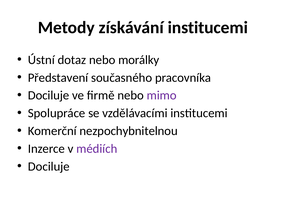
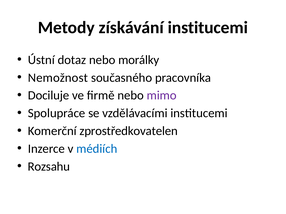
Představení: Představení -> Nemožnost (58, 78)
nezpochybnitelnou: nezpochybnitelnou -> zprostředkovatelen (129, 131)
médiích colour: purple -> blue (97, 149)
Dociluje: Dociluje -> Rozsahu (49, 167)
